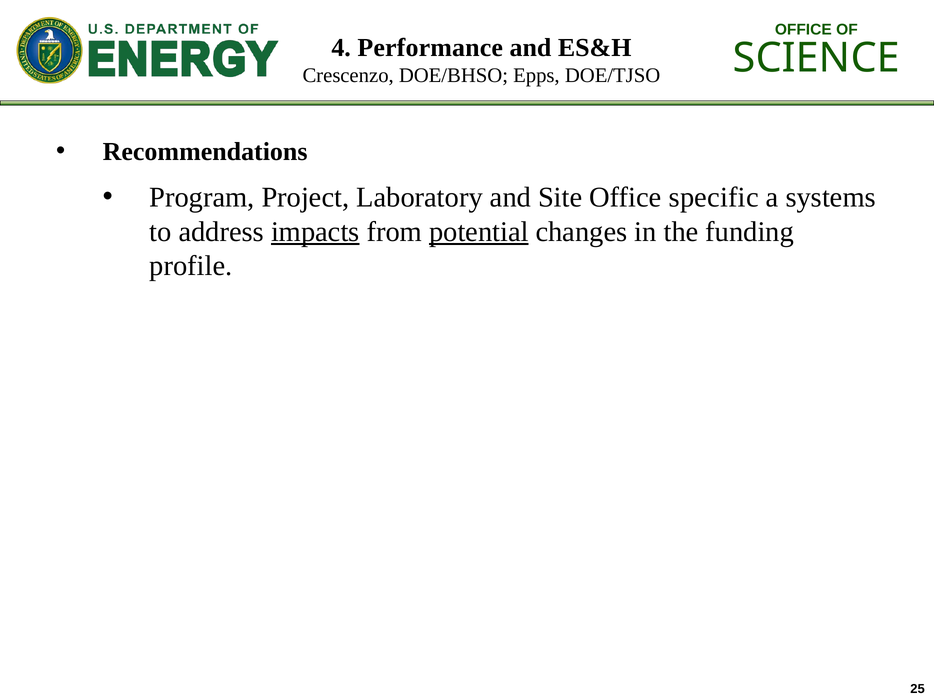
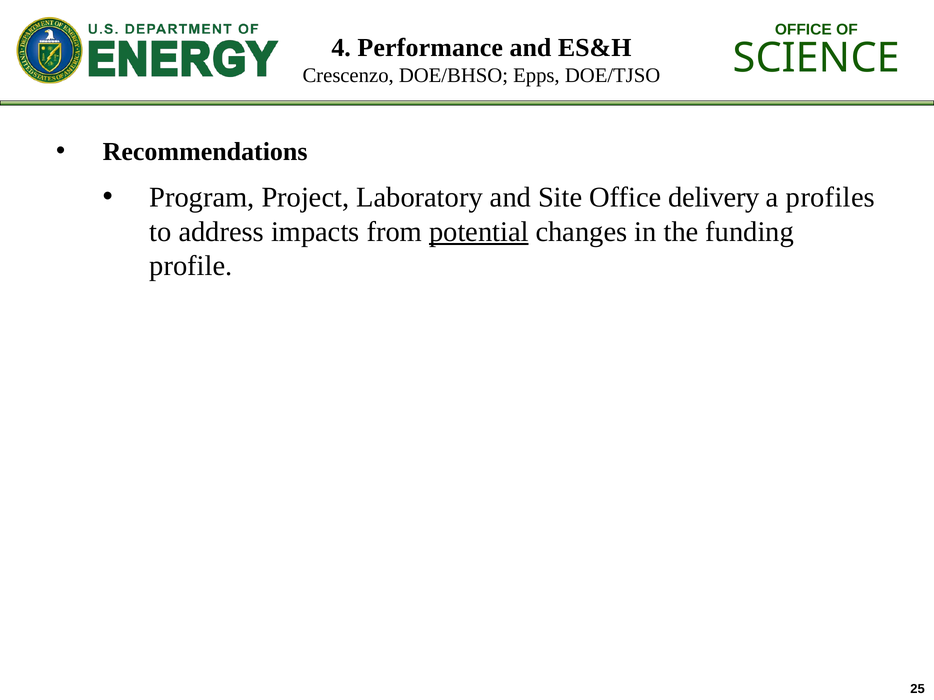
specific: specific -> delivery (714, 198)
systems: systems -> profiles (831, 198)
impacts underline: present -> none (315, 232)
